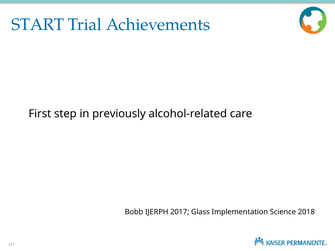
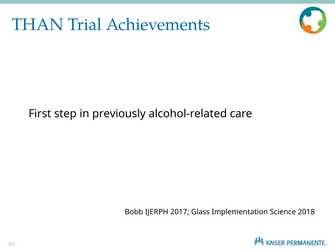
START: START -> THAN (38, 25)
